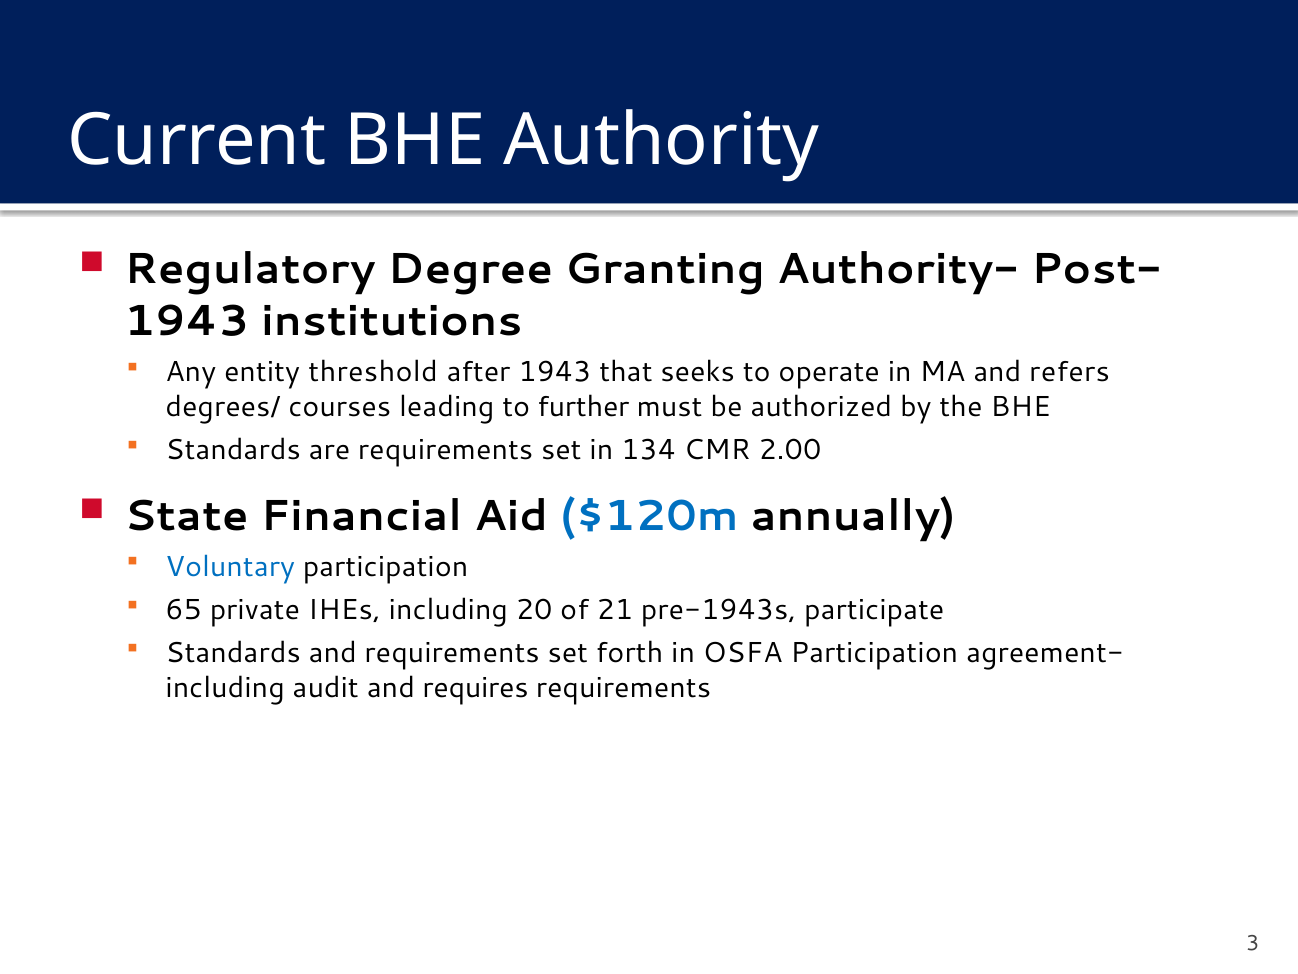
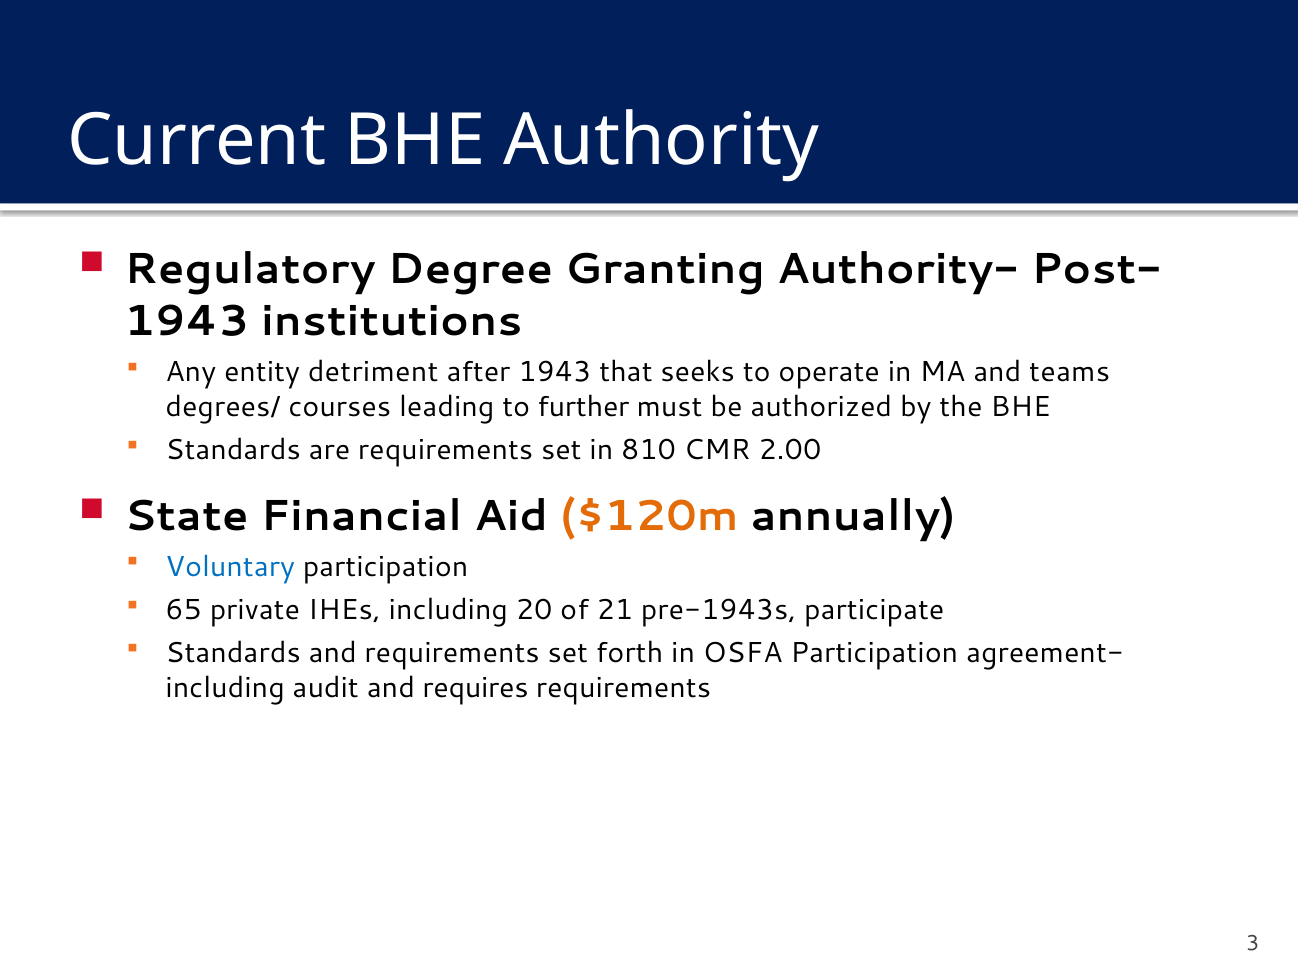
threshold: threshold -> detriment (373, 372)
refers: refers -> teams (1070, 372)
134: 134 -> 810 (649, 450)
$120m colour: blue -> orange (649, 516)
